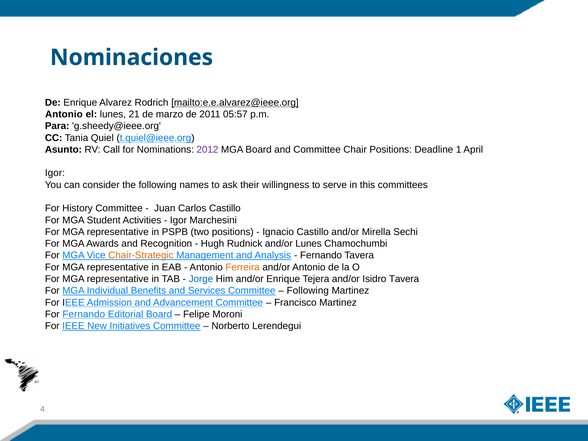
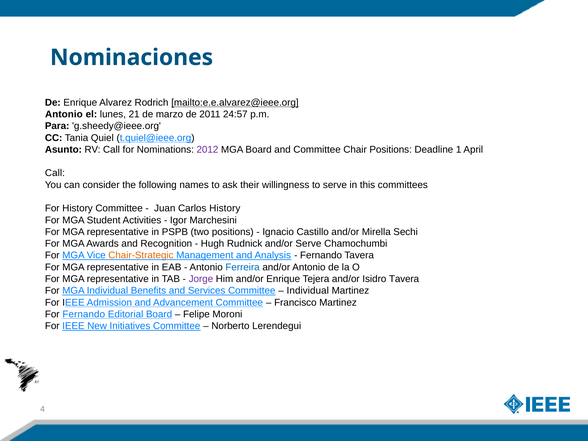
05:57: 05:57 -> 24:57 (235, 114)
Igor: Igor -> Call (55, 173)
Carlos Castillo: Castillo -> History (225, 208)
and/or Lunes: Lunes -> Serve (308, 244)
Ferreira colour: orange -> blue (243, 267)
Jorge colour: blue -> purple (201, 279)
Following: Following -> Individual (308, 291)
